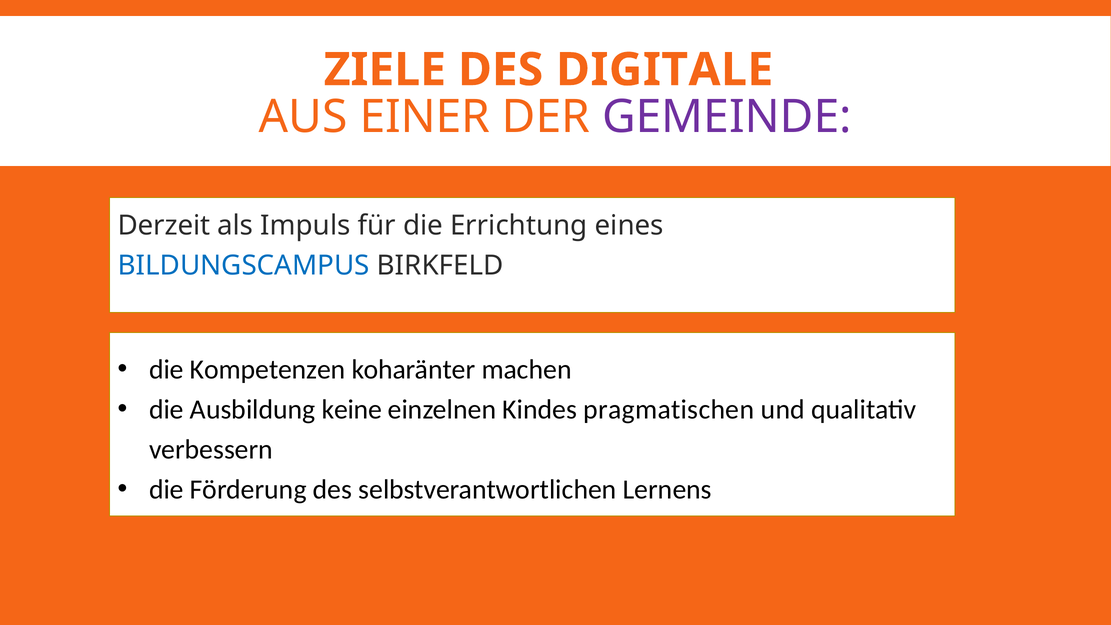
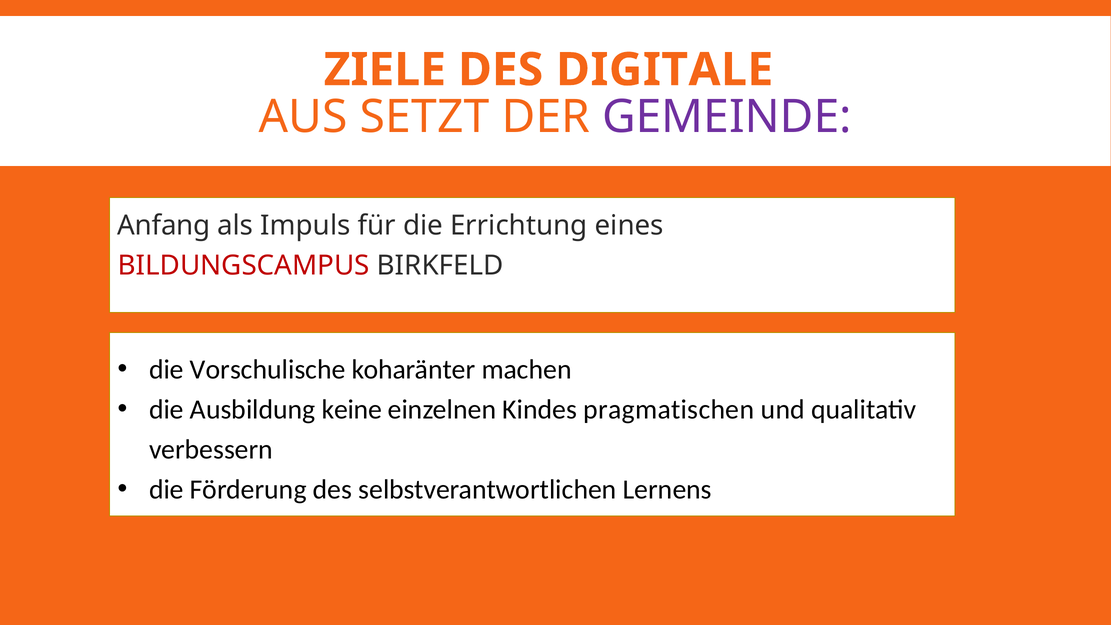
EINER: EINER -> SETZT (425, 117)
Derzeit: Derzeit -> Anfang (164, 225)
BILDUNGSCAMPUS colour: blue -> red (244, 265)
Kompetenzen: Kompetenzen -> Vorschulische (268, 369)
